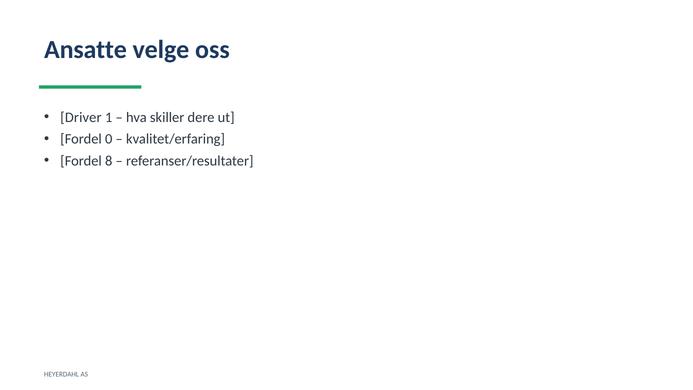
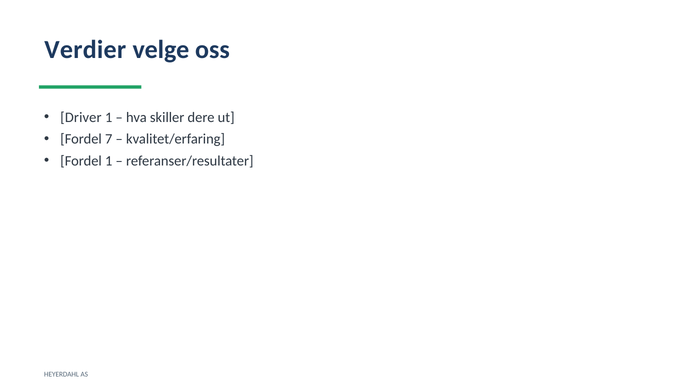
Ansatte: Ansatte -> Verdier (85, 49)
0: 0 -> 7 (109, 139)
Fordel 8: 8 -> 1 (109, 161)
